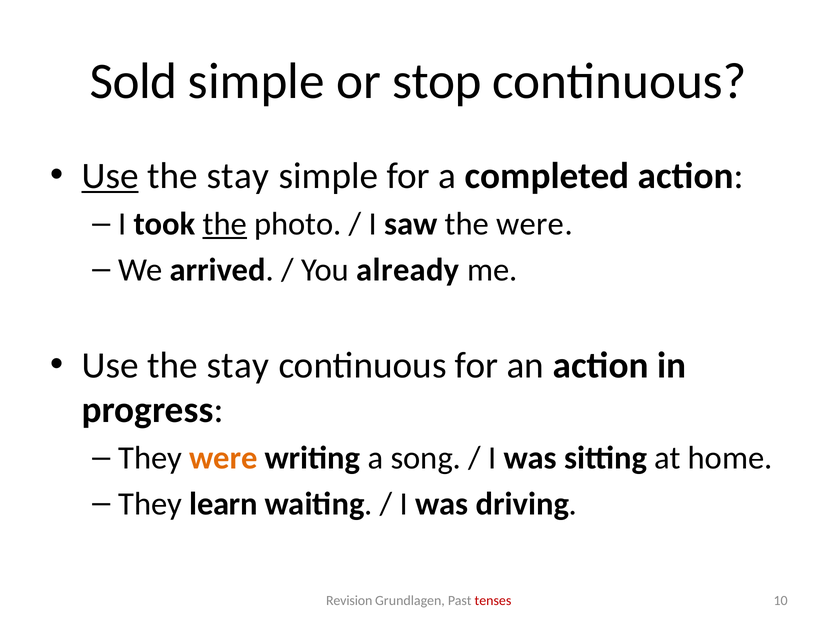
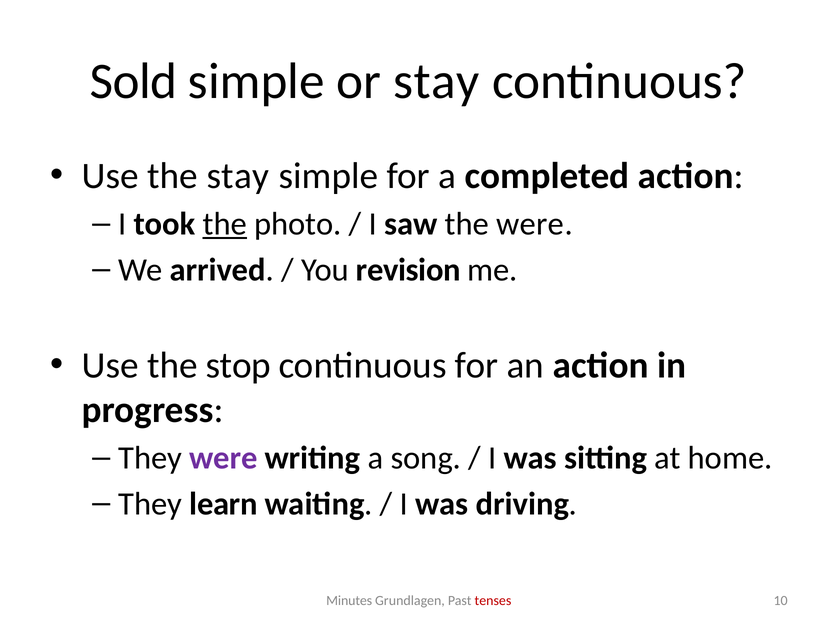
or stop: stop -> stay (436, 81)
Use underline: present -> none (110, 176)
already: already -> revision (408, 270)
stay: stay -> stop (238, 365)
were colour: orange -> purple (223, 458)
Revision: Revision -> Minutes (349, 600)
